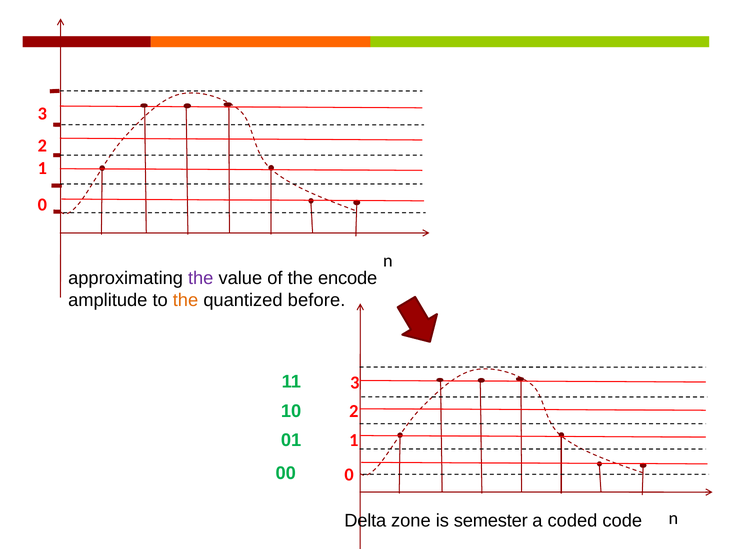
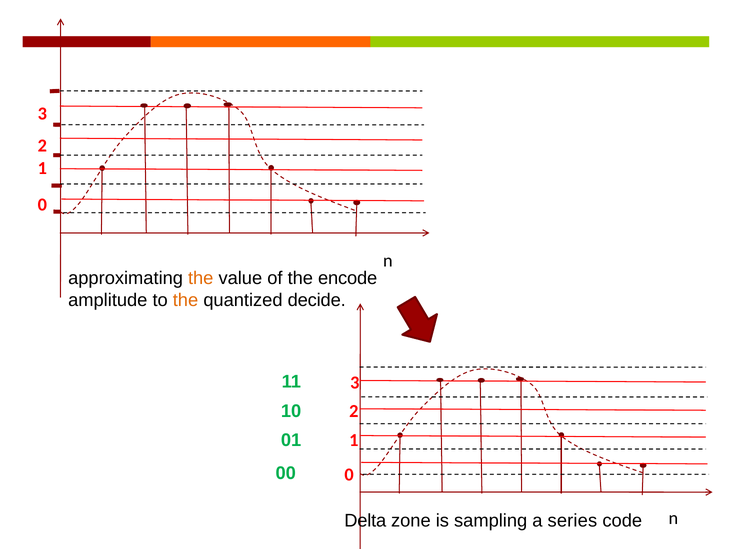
the colour: purple -> orange (201, 278)
before: before -> decide (317, 300)
semester: semester -> sampling (491, 521)
coded: coded -> series (572, 521)
